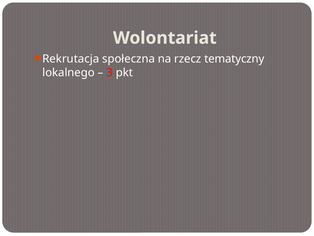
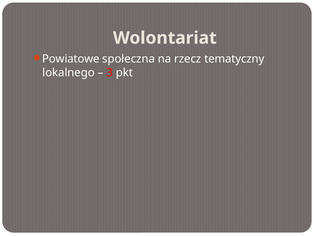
Rekrutacja: Rekrutacja -> Powiatowe (71, 59)
